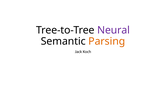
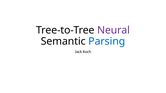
Parsing colour: orange -> blue (107, 41)
